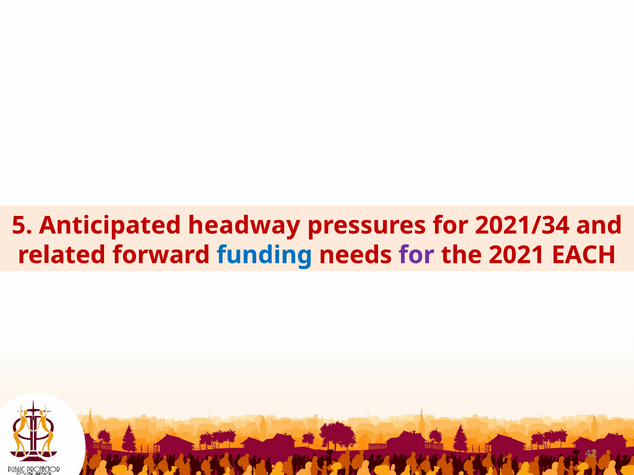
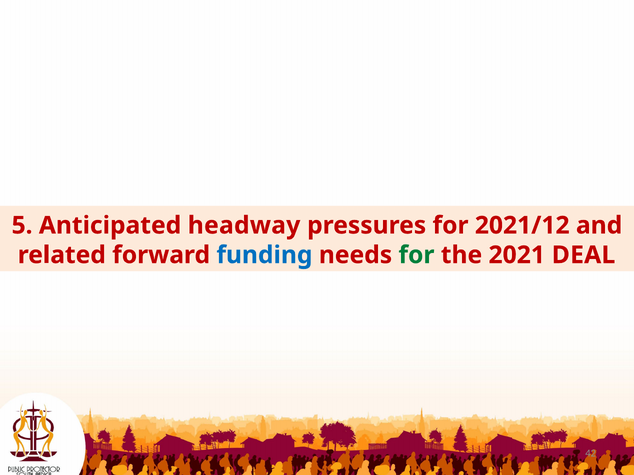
2021/34: 2021/34 -> 2021/12 (522, 226)
for colour: purple -> green (416, 255)
EACH: EACH -> DEAL (583, 255)
